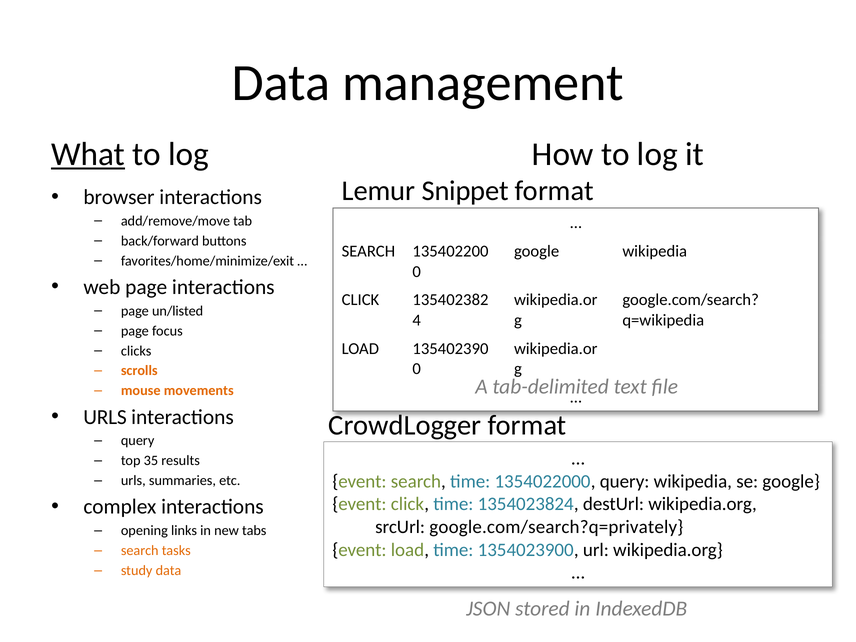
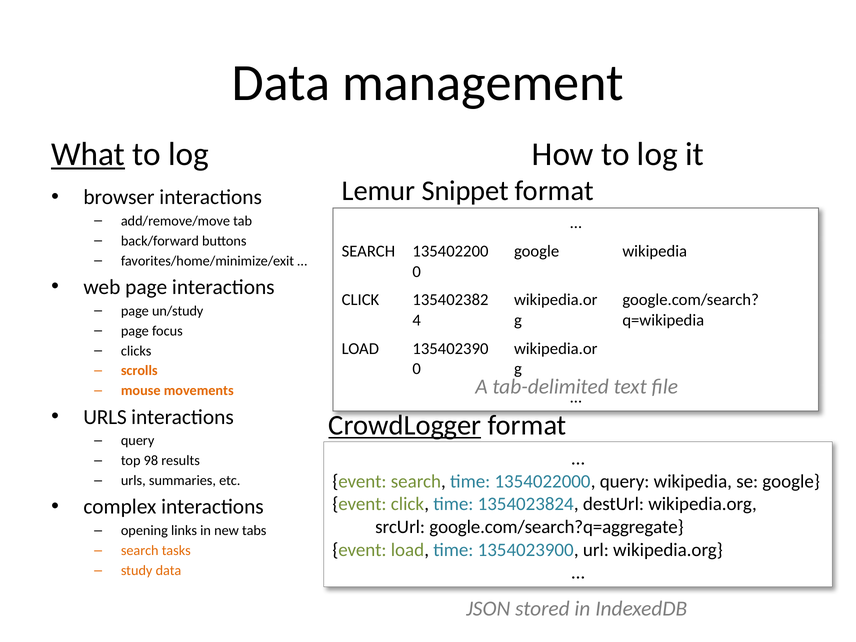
un/listed: un/listed -> un/study (178, 311)
CrowdLogger underline: none -> present (405, 425)
35: 35 -> 98 (151, 461)
google.com/search?q=privately: google.com/search?q=privately -> google.com/search?q=aggregate (556, 527)
